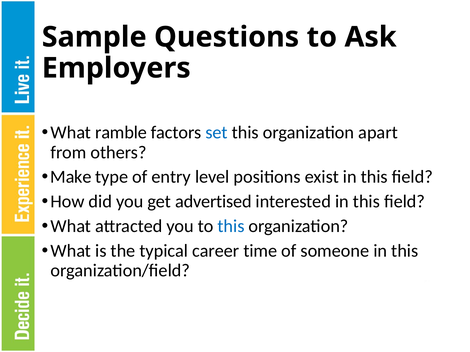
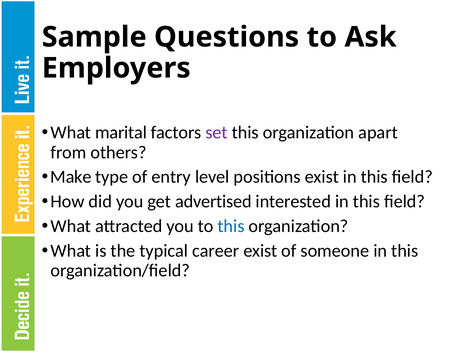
ramble: ramble -> marital (121, 133)
set colour: blue -> purple (216, 133)
career time: time -> exist (260, 251)
